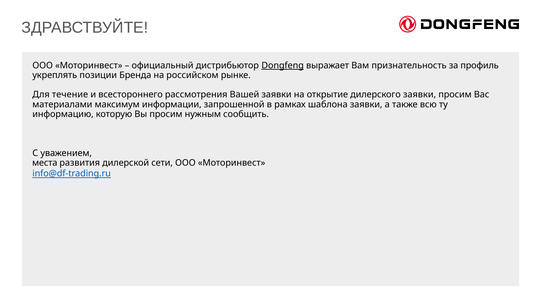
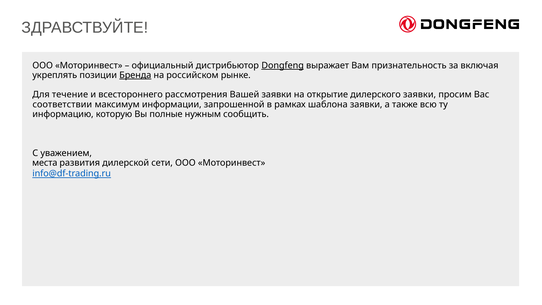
профиль: профиль -> включая (480, 65)
Бренда underline: none -> present (135, 75)
материалами: материалами -> соответствии (62, 104)
Вы просим: просим -> полные (166, 114)
